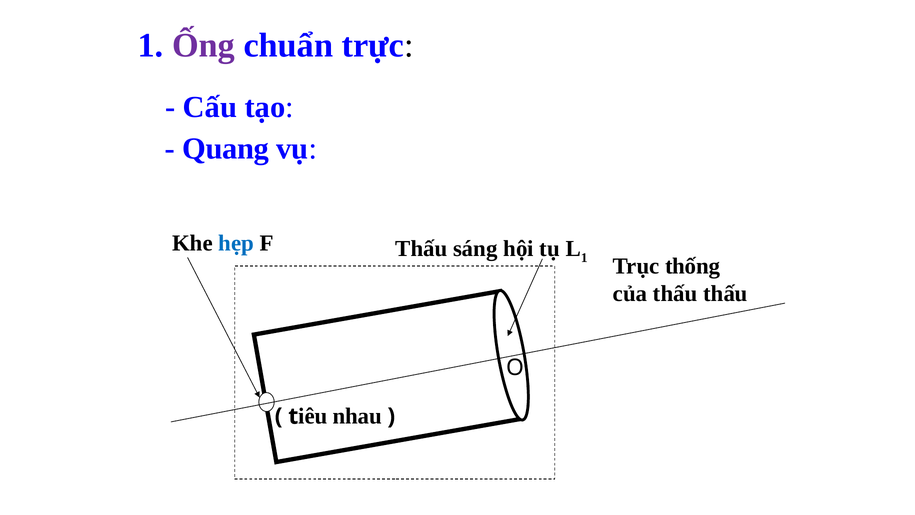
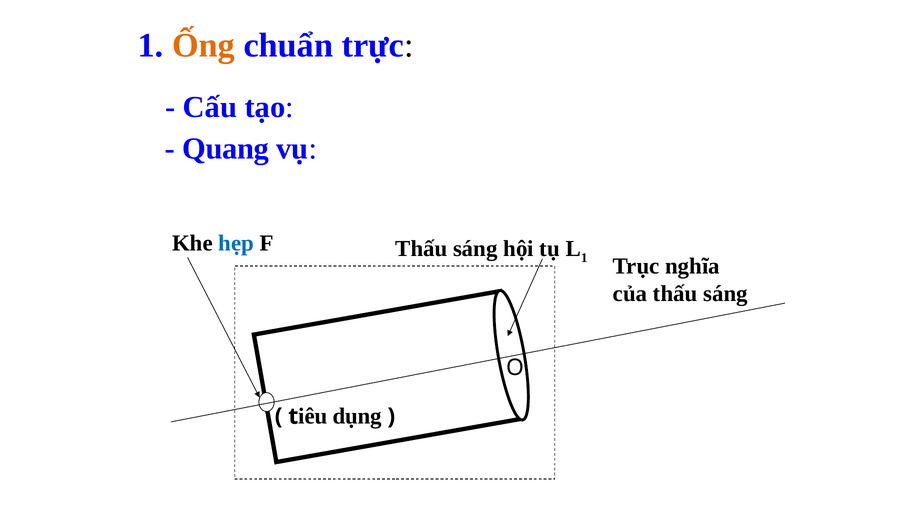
Ống colour: purple -> orange (204, 45)
thống: thống -> nghĩa (693, 266)
của thấu thấu: thấu -> sáng (725, 293)
nhau: nhau -> dụng (357, 416)
